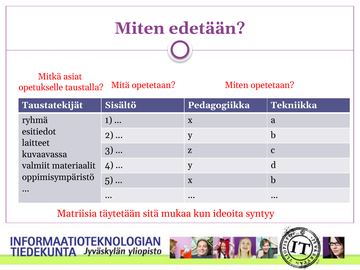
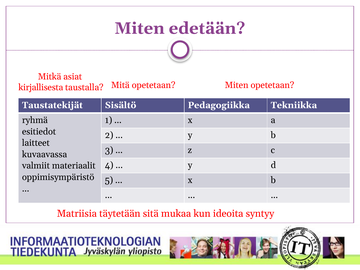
opetukselle: opetukselle -> kirjallisesta (41, 87)
